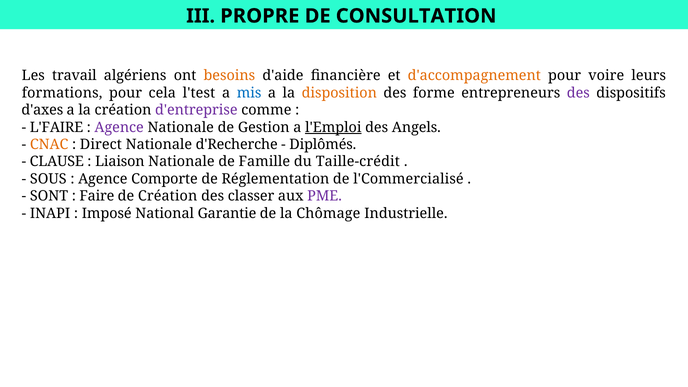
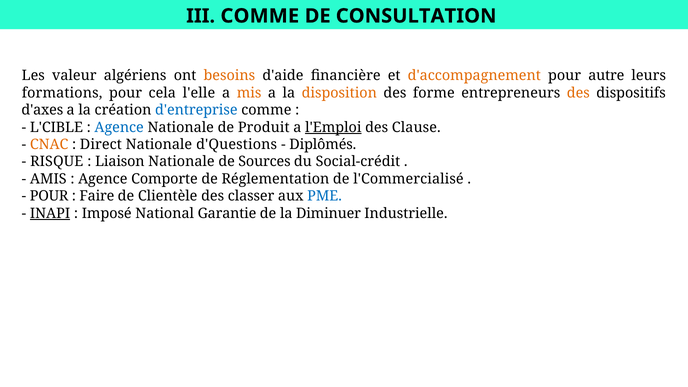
III PROPRE: PROPRE -> COMME (260, 16)
travail: travail -> valeur (74, 76)
voire: voire -> autre (606, 76)
l'test: l'test -> l'elle (199, 93)
mis colour: blue -> orange (249, 93)
des colour: purple -> orange (578, 93)
d'entreprise colour: purple -> blue (196, 110)
L'FAIRE: L'FAIRE -> L'CIBLE (56, 127)
Agence colour: purple -> blue (119, 127)
Gestion: Gestion -> Produit (264, 127)
Angels: Angels -> Clause (416, 127)
d'Recherche: d'Recherche -> d'Questions (237, 144)
CLAUSE: CLAUSE -> RISQUE (57, 162)
Famille: Famille -> Sources (264, 162)
Taille-crédit: Taille-crédit -> Social-crédit (358, 162)
SOUS: SOUS -> AMIS (48, 179)
SONT: SONT -> POUR (49, 196)
de Création: Création -> Clientèle (168, 196)
PME colour: purple -> blue (325, 196)
INAPI underline: none -> present (50, 213)
Chômage: Chômage -> Diminuer (328, 213)
